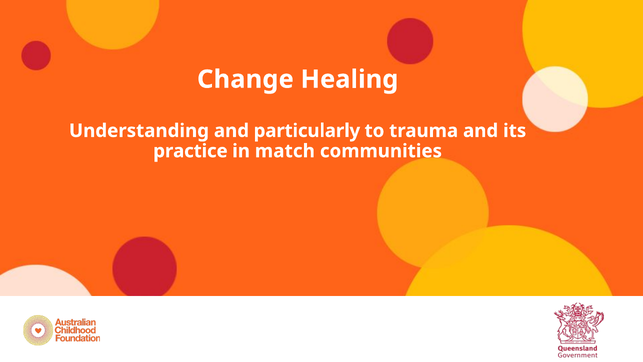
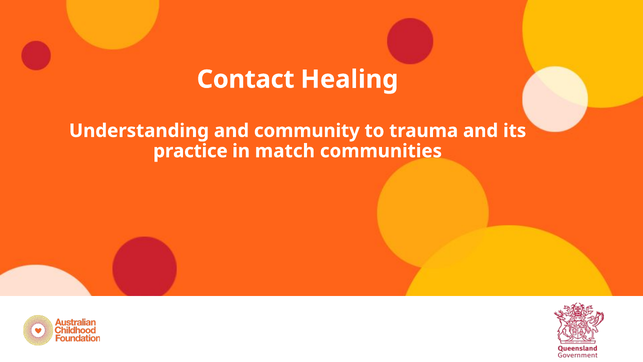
Change: Change -> Contact (246, 79)
particularly: particularly -> community (307, 131)
